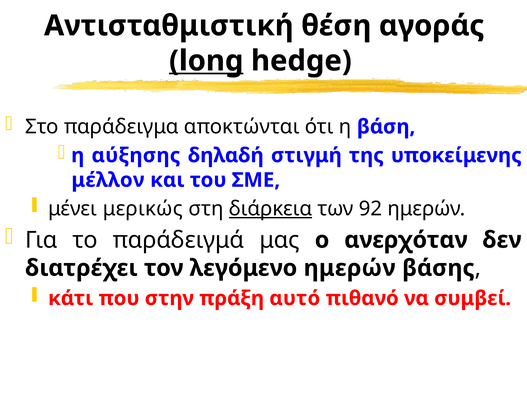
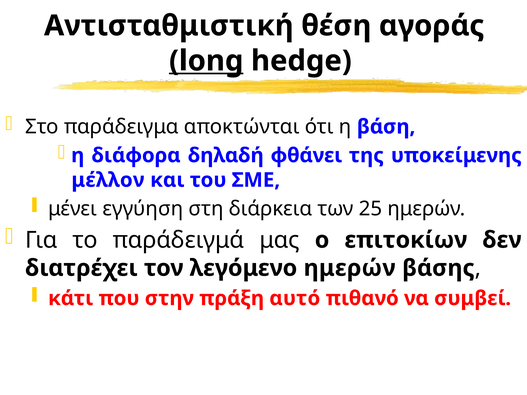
αύξησης: αύξησης -> διάφορα (136, 156)
στιγμή: στιγμή -> φθάνει (306, 156)
μερικώς: μερικώς -> εγγύηση (143, 209)
διάρκεια underline: present -> none (271, 209)
92: 92 -> 25 (371, 209)
ανερχόταν: ανερχόταν -> επιτοκίων (406, 240)
